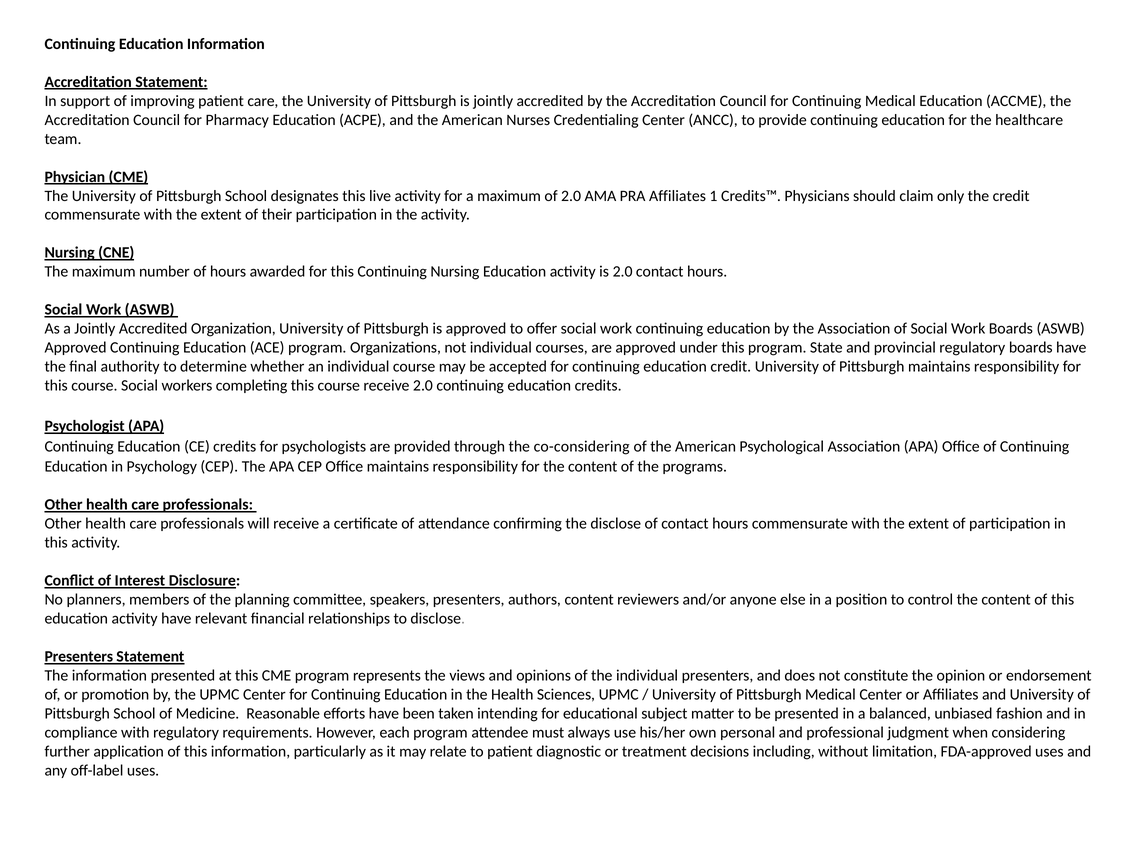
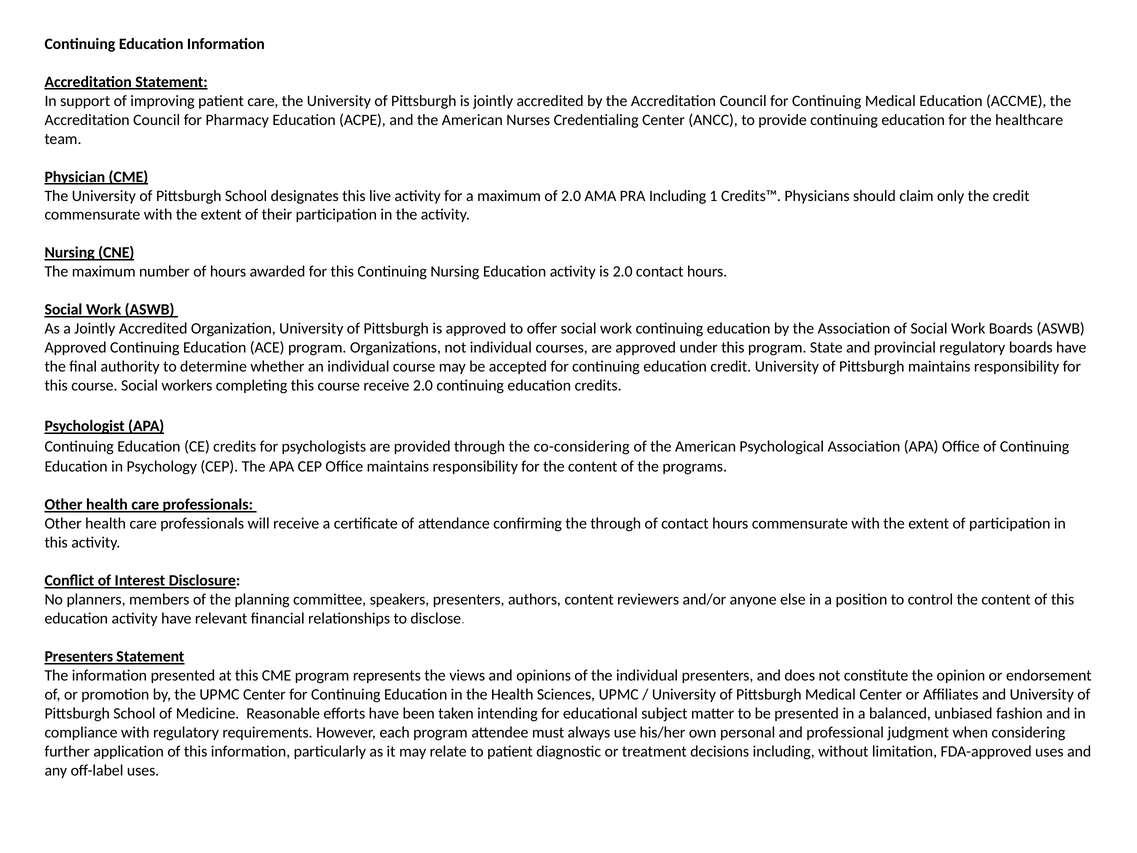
PRA Affiliates: Affiliates -> Including (678, 196)
the disclose: disclose -> through (616, 524)
